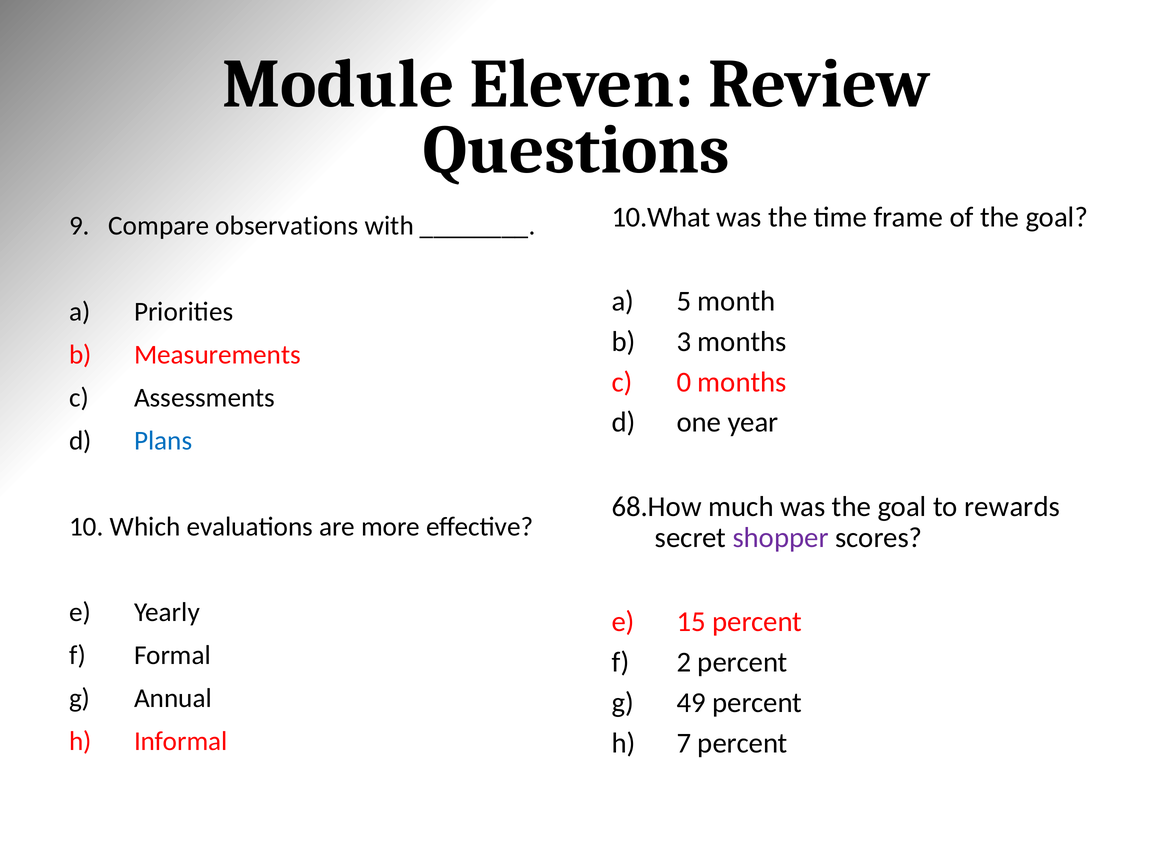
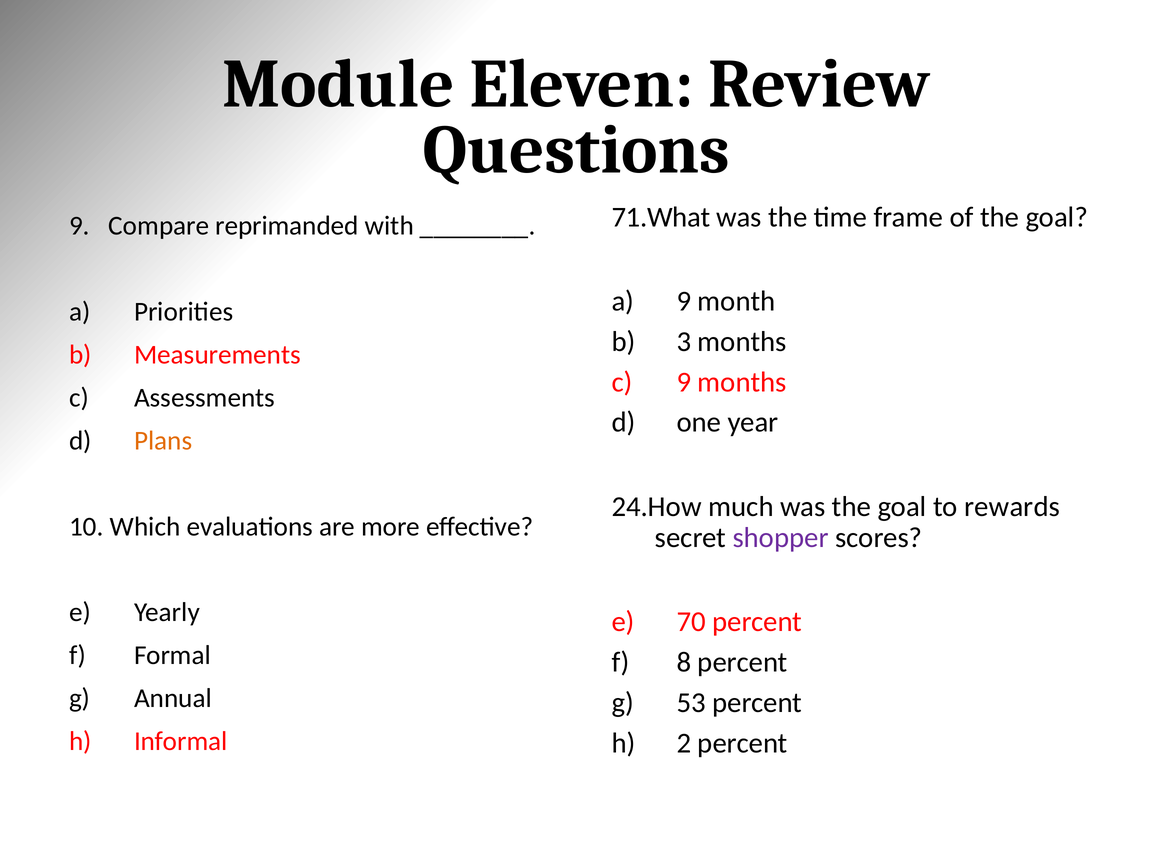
10.What: 10.What -> 71.What (661, 217)
observations: observations -> reprimanded (287, 226)
5: 5 -> 9 (684, 301)
0: 0 -> 9 (684, 382)
Plans colour: blue -> orange (163, 441)
68.How: 68.How -> 24.How (657, 506)
15: 15 -> 70 (691, 622)
2: 2 -> 8 (684, 662)
49: 49 -> 53 (691, 702)
7: 7 -> 2 (684, 743)
